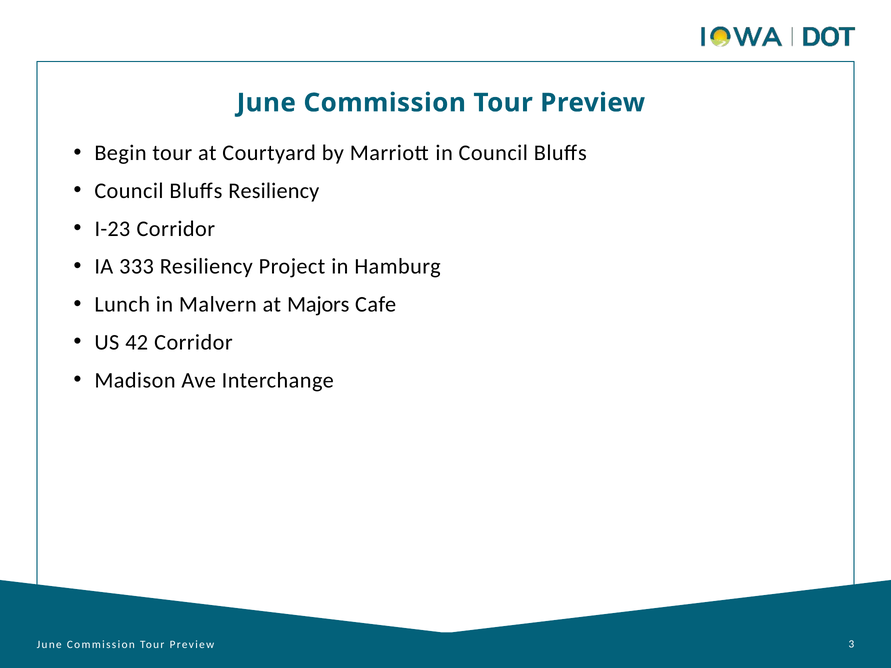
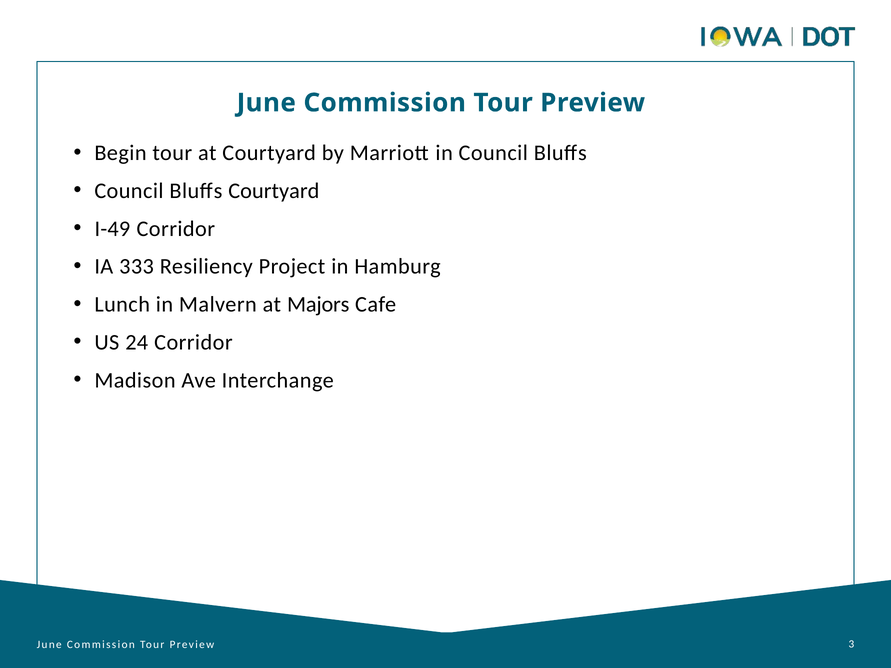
Bluffs Resiliency: Resiliency -> Courtyard (274, 191)
I-23: I-23 -> I-49 (112, 229)
42: 42 -> 24 (137, 342)
